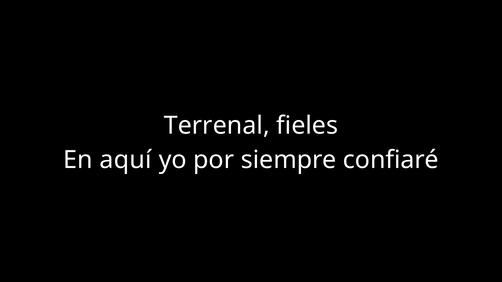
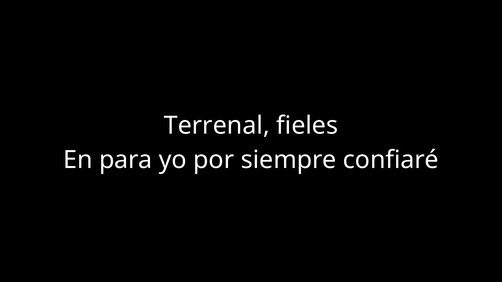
aquí: aquí -> para (126, 160)
